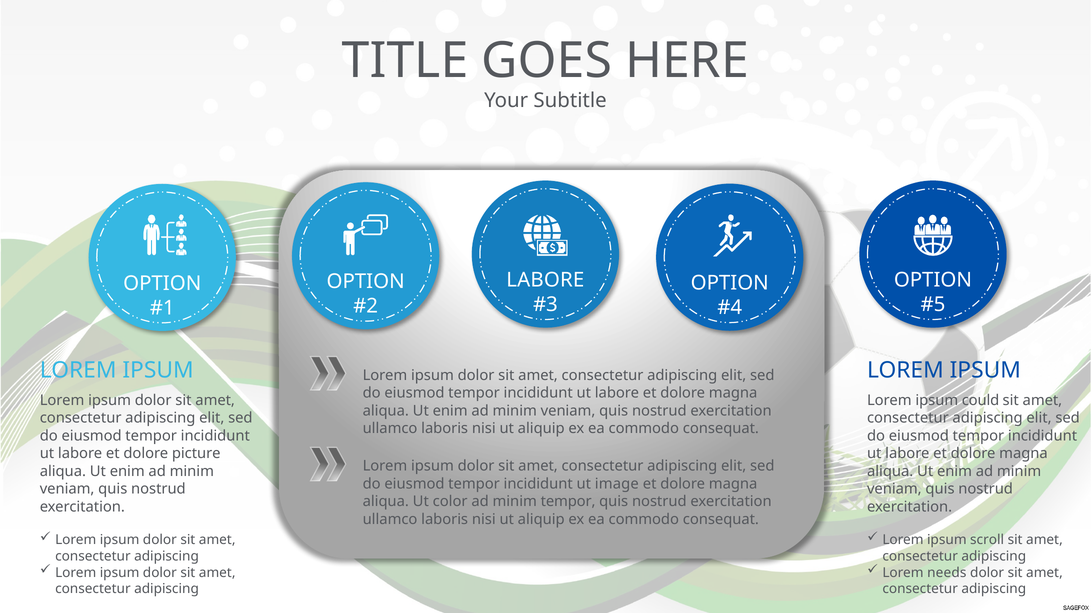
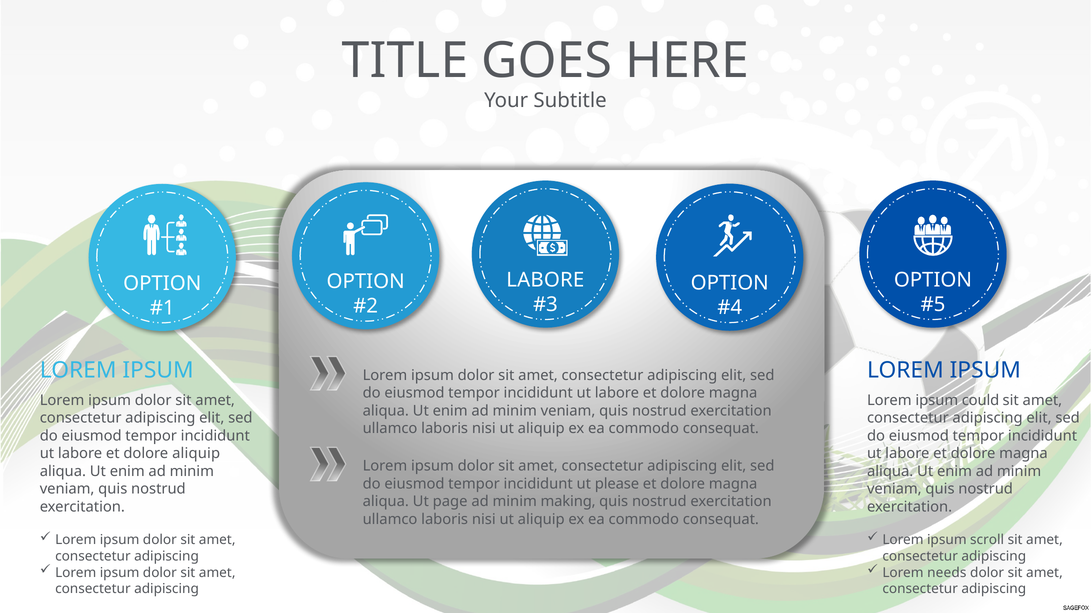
dolore picture: picture -> aliquip (196, 454)
image: image -> please (617, 484)
color: color -> page (450, 502)
minim tempor: tempor -> making (568, 502)
